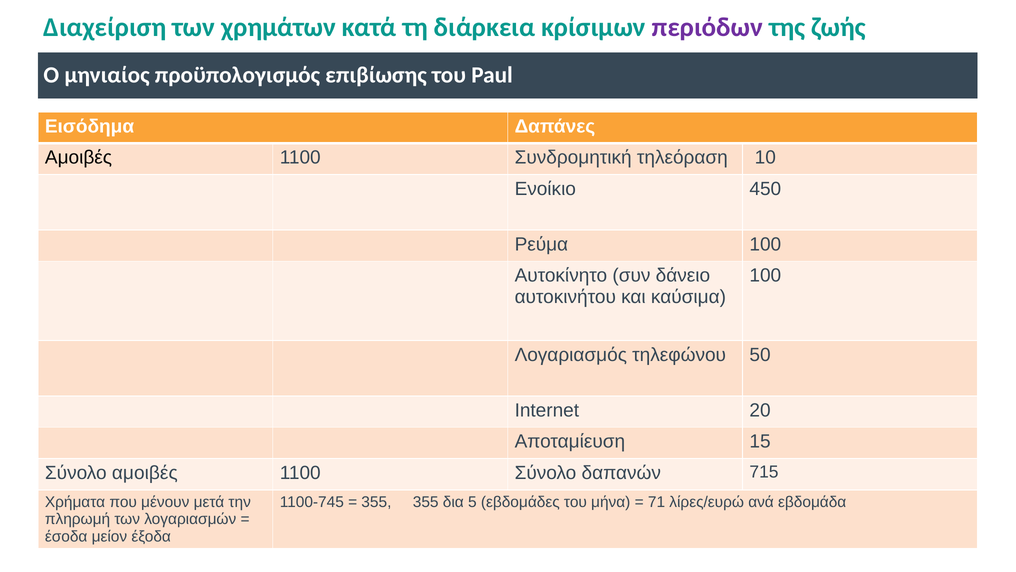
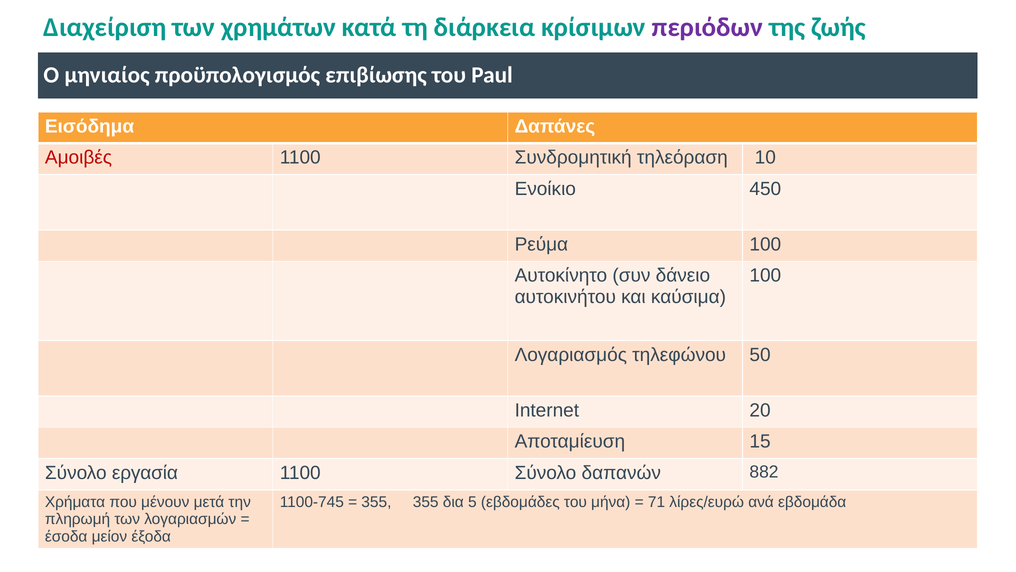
Αμοιβές colour: black -> red (78, 158)
Σύνολο αμοιβές: αμοιβές -> εργασία (145, 473)
715: 715 -> 882 (764, 472)
